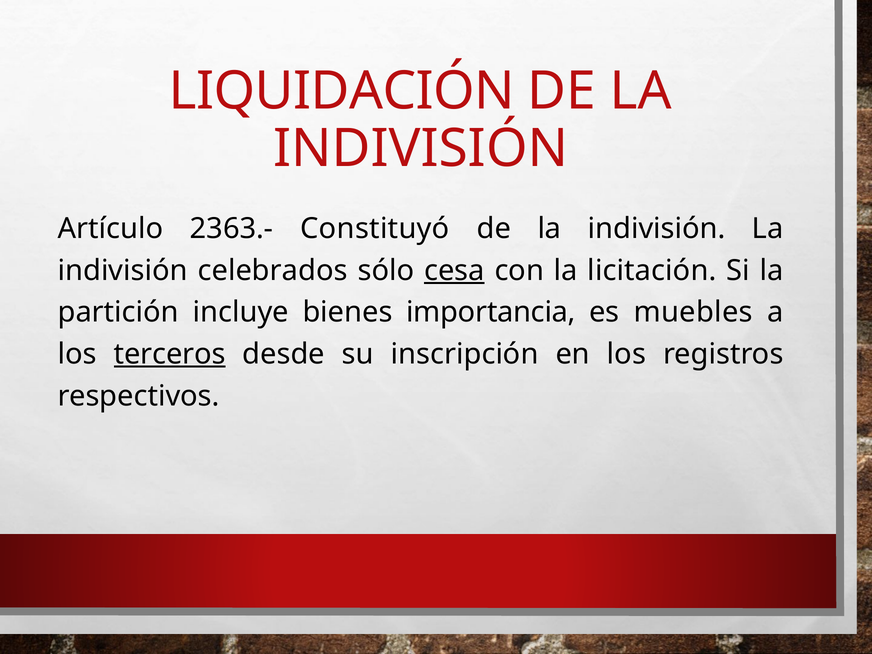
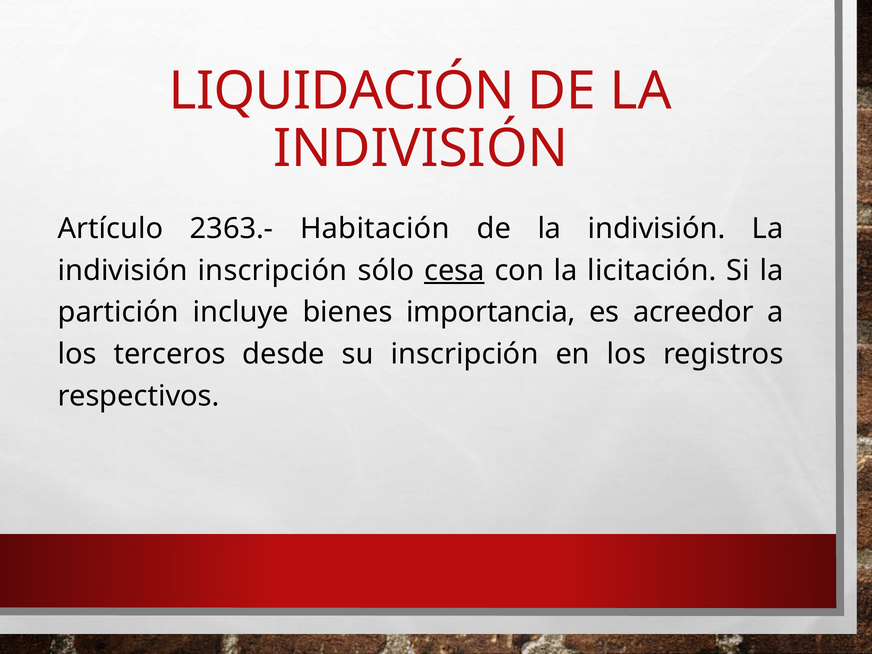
Constituyó: Constituyó -> Habitación (375, 229)
indivisión celebrados: celebrados -> inscripción (273, 270)
muebles: muebles -> acreedor (693, 312)
terceros underline: present -> none (170, 354)
